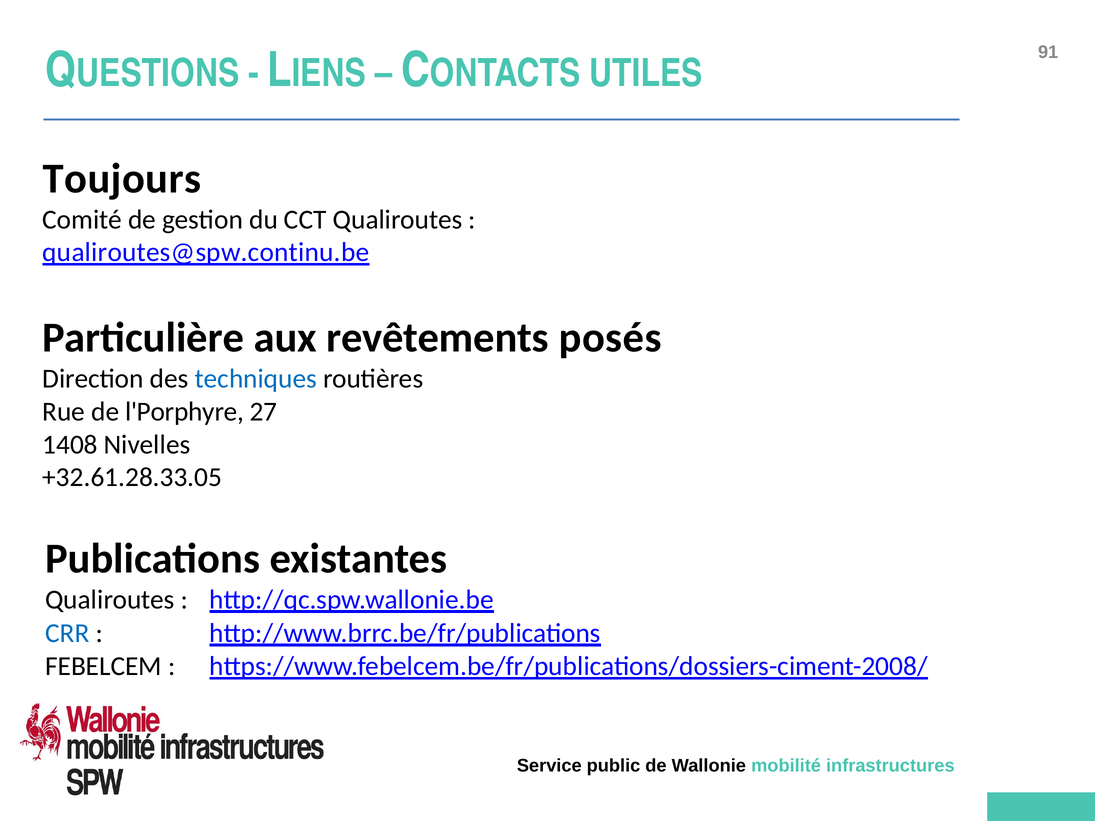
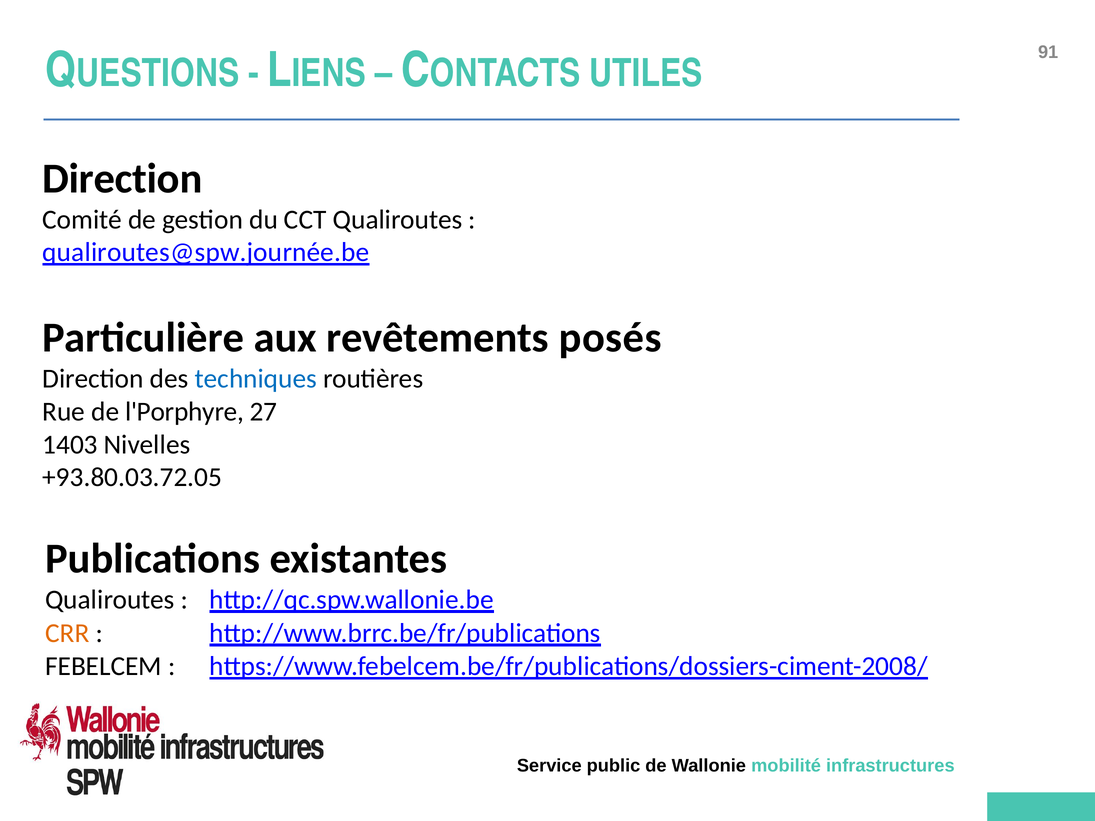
Toujours: Toujours -> Direction (122, 179)
qualiroutes@spw.continu.be: qualiroutes@spw.continu.be -> qualiroutes@spw.journée.be (206, 252)
1408: 1408 -> 1403 (70, 445)
+32.61.28.33.05: +32.61.28.33.05 -> +93.80.03.72.05 (132, 477)
CRR colour: blue -> orange (67, 633)
